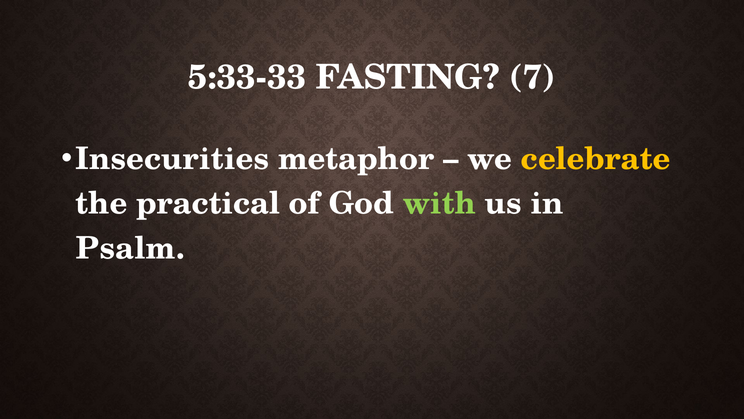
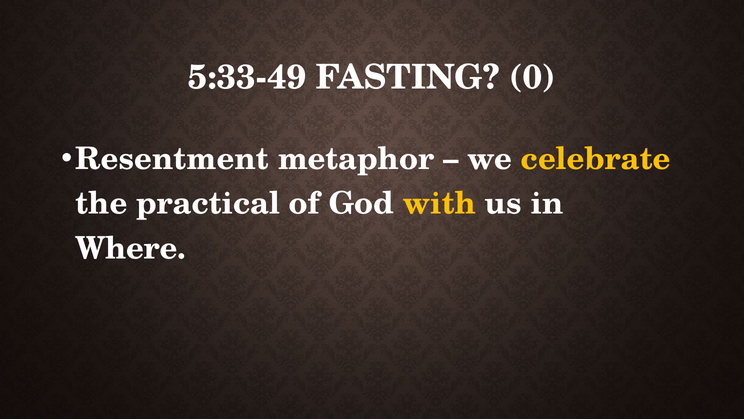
5:33-33: 5:33-33 -> 5:33-49 (247, 77)
7: 7 -> 0 (532, 77)
Insecurities: Insecurities -> Resentment (172, 159)
with colour: light green -> yellow (440, 204)
Psalm: Psalm -> Where (131, 248)
